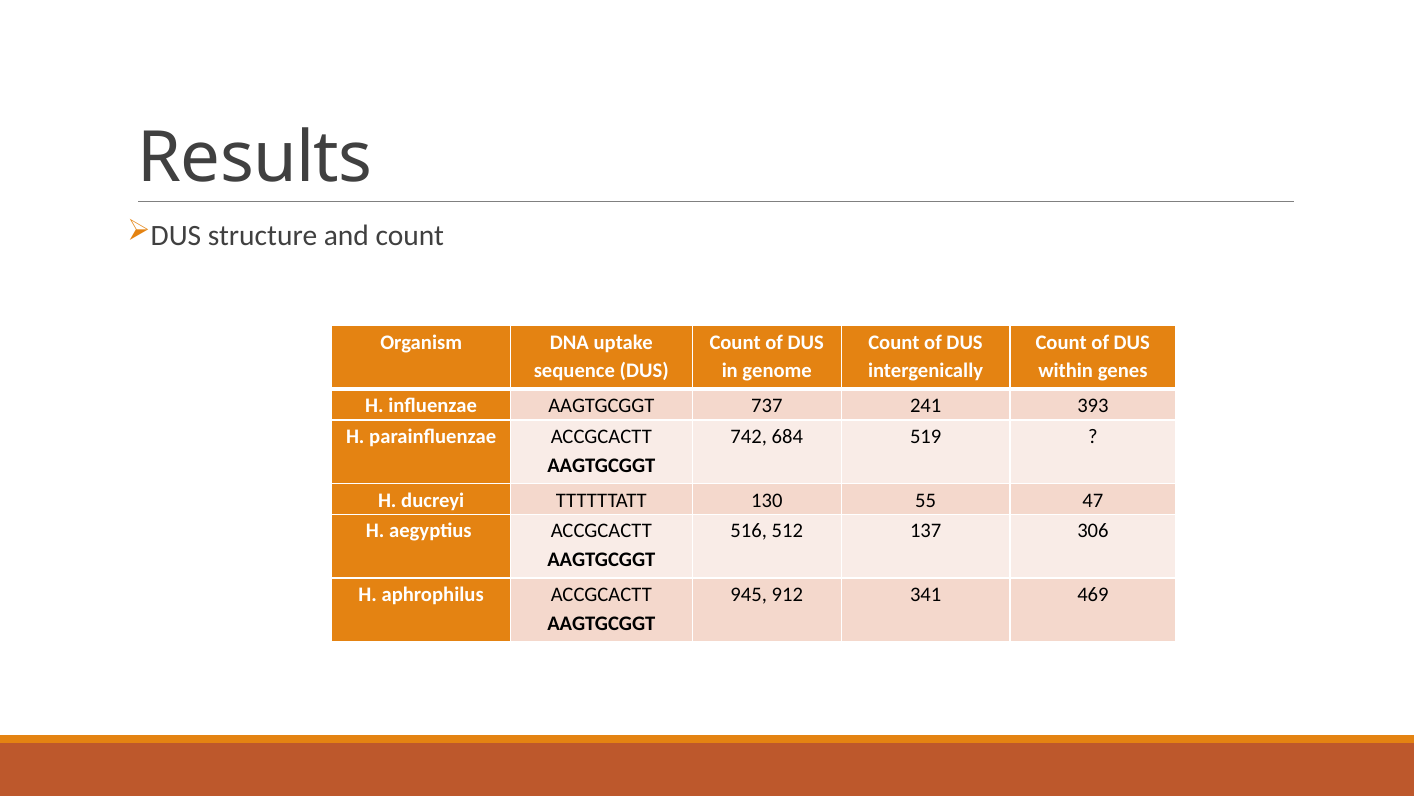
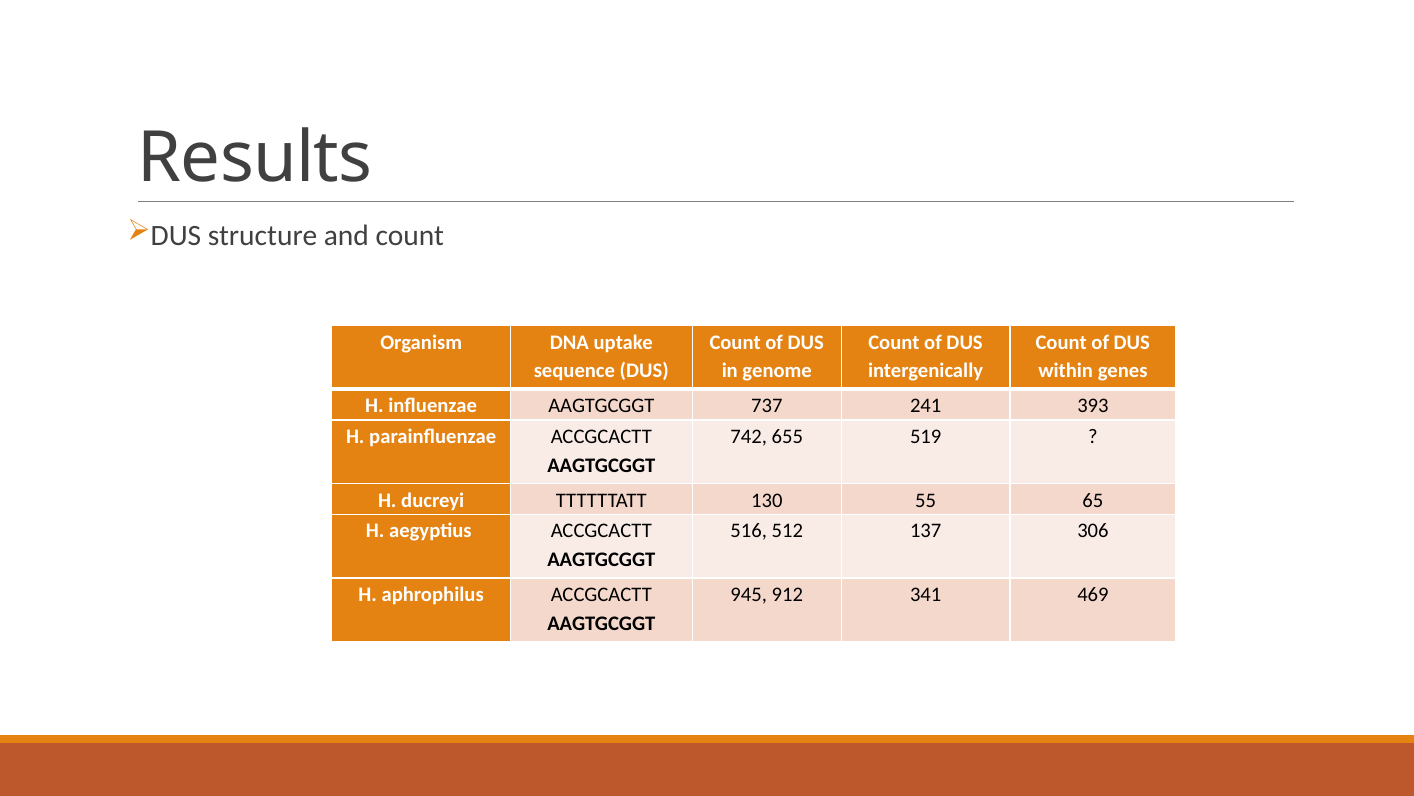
684: 684 -> 655 (787, 436)
47: 47 -> 65 (1093, 500)
